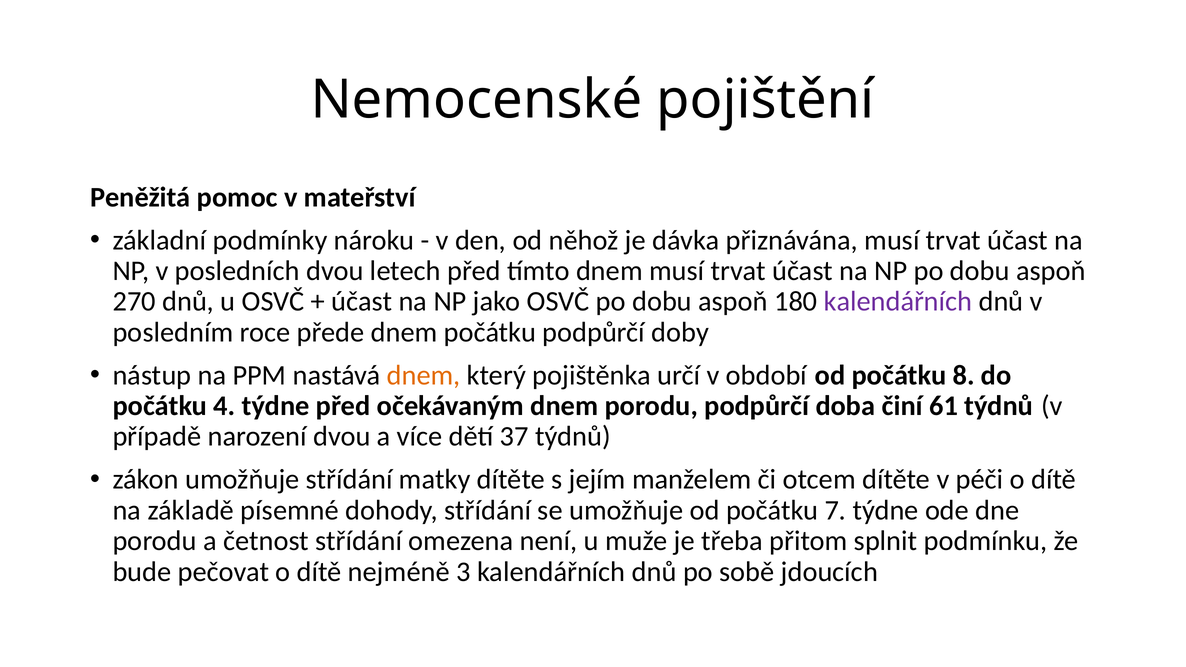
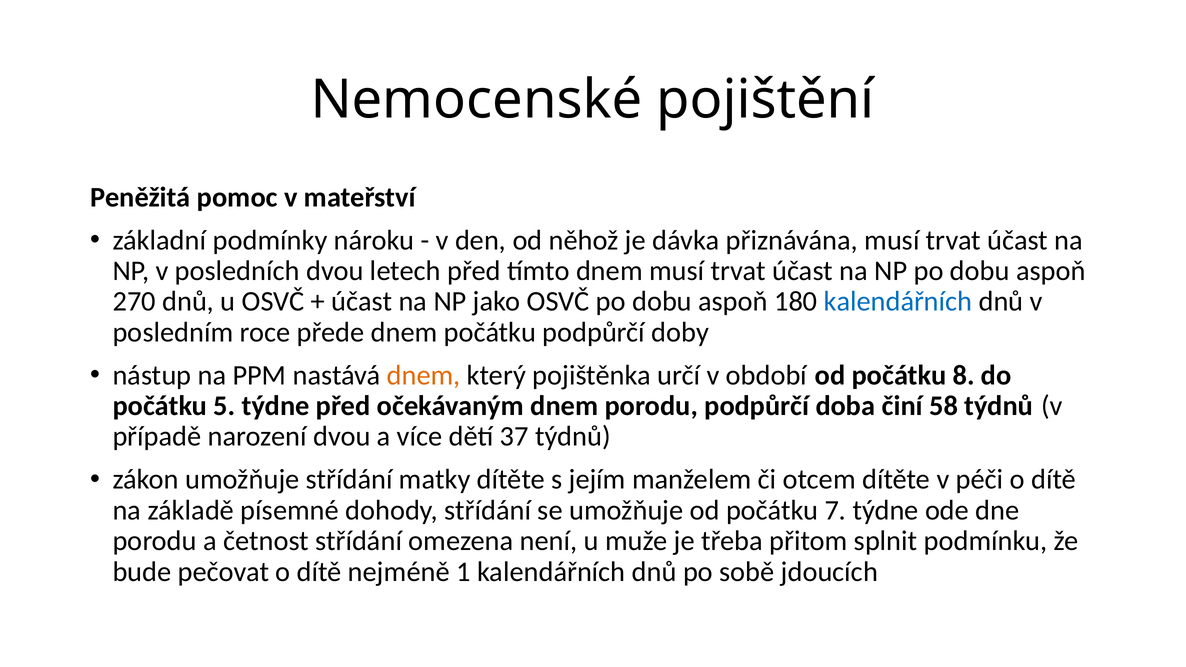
kalendářních colour: purple -> blue (898, 302)
4: 4 -> 5 (224, 406)
61: 61 -> 58 (944, 406)
3: 3 -> 1 (463, 572)
